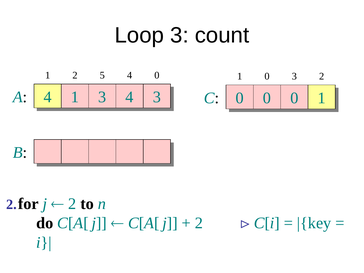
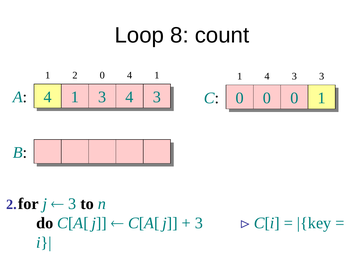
Loop 3: 3 -> 8 (179, 35)
2 5: 5 -> 0 (102, 75)
0: 0 -> 1 (157, 75)
1 0: 0 -> 4 (267, 76)
2: 2 -> 3 (322, 76)
2: 2 -> 3 (72, 204)
2: 2 -> 3 (199, 223)
